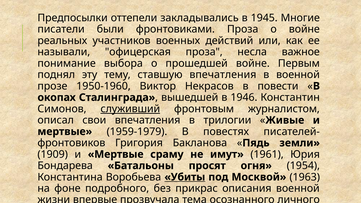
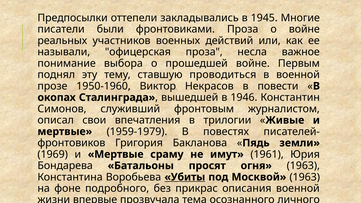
ставшую впечатления: впечатления -> проводиться (223, 75)
служивший underline: present -> none (130, 109)
1909: 1909 -> 1969 (53, 154)
огня 1954: 1954 -> 1963 (303, 166)
